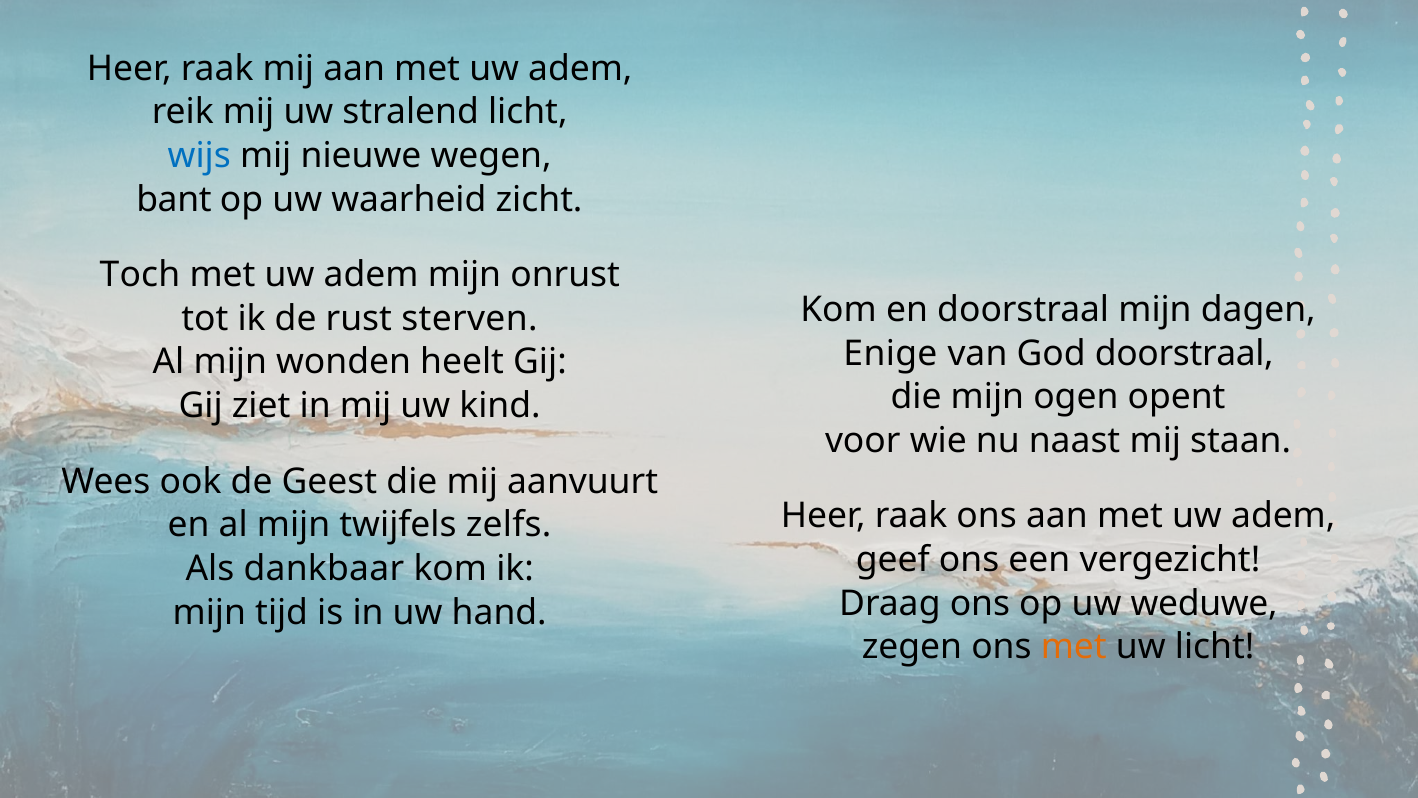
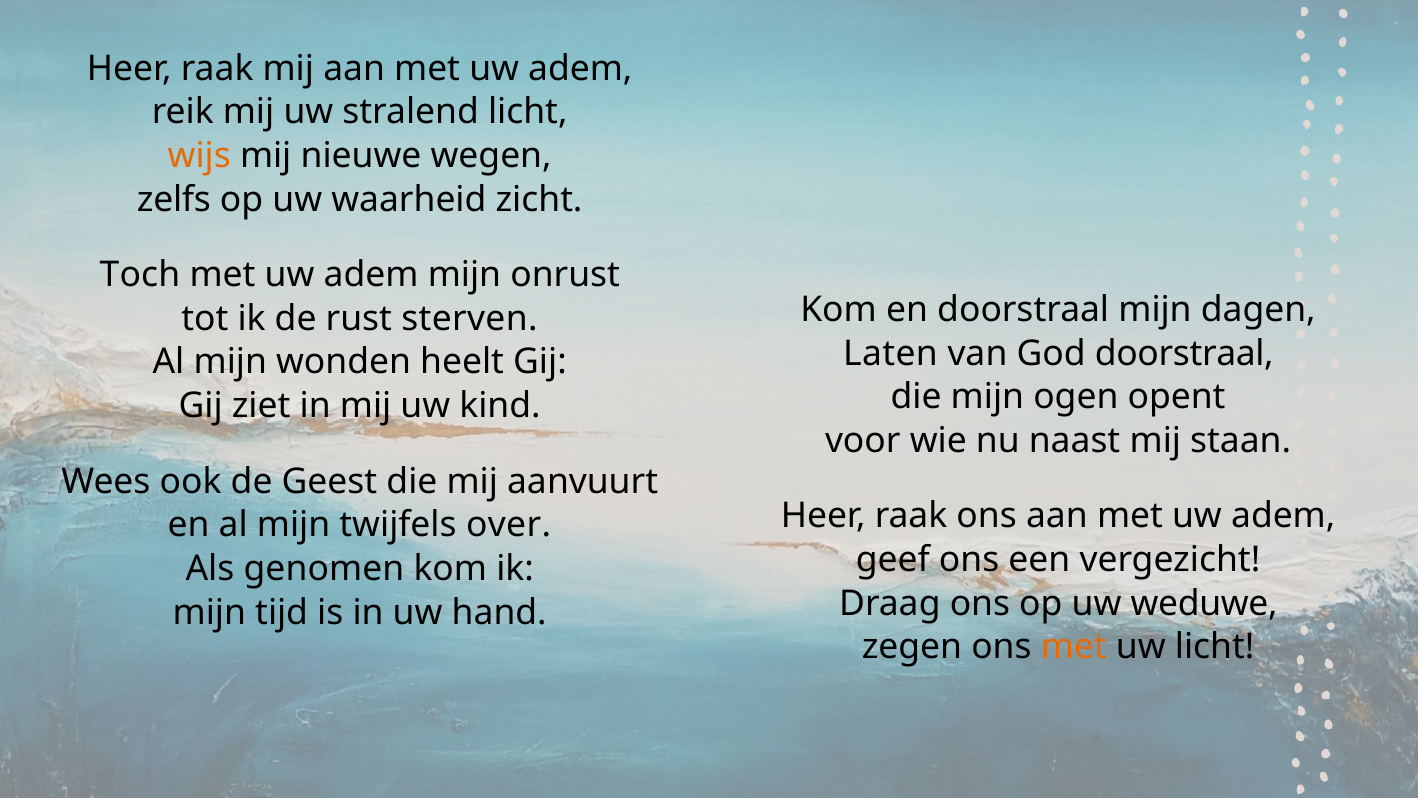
wijs colour: blue -> orange (199, 156)
bant: bant -> zelfs (174, 199)
Enige: Enige -> Laten (890, 353)
zelfs: zelfs -> over (509, 525)
dankbaar: dankbaar -> genomen (324, 568)
